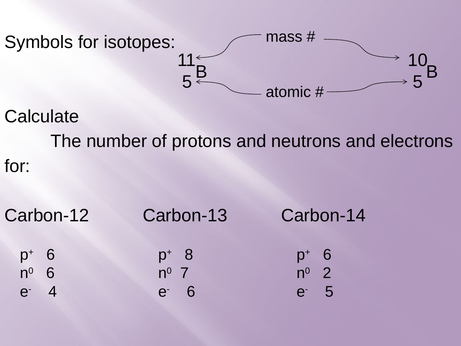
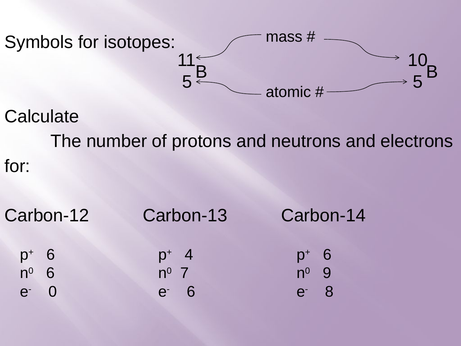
8: 8 -> 4 (189, 255)
2: 2 -> 9 (327, 273)
4: 4 -> 0 (53, 291)
e- 5: 5 -> 8 (329, 291)
